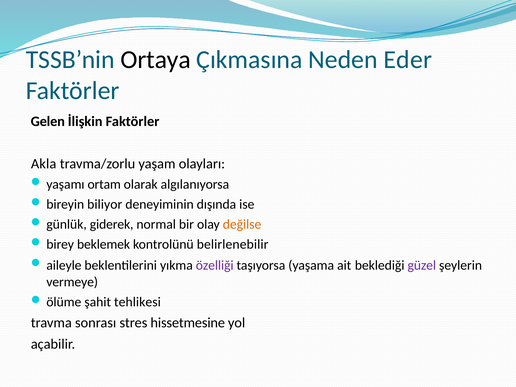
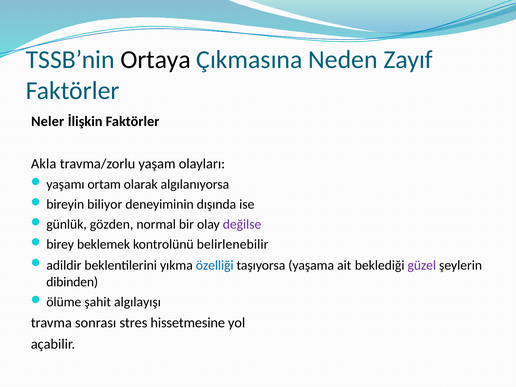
Eder: Eder -> Zayıf (408, 60)
Gelen: Gelen -> Neler (48, 121)
giderek: giderek -> gözden (112, 224)
değilse colour: orange -> purple (242, 224)
aileyle: aileyle -> adildir (64, 265)
özelliği colour: purple -> blue (215, 265)
vermeye: vermeye -> dibinden (72, 282)
tehlikesi: tehlikesi -> algılayışı (137, 302)
